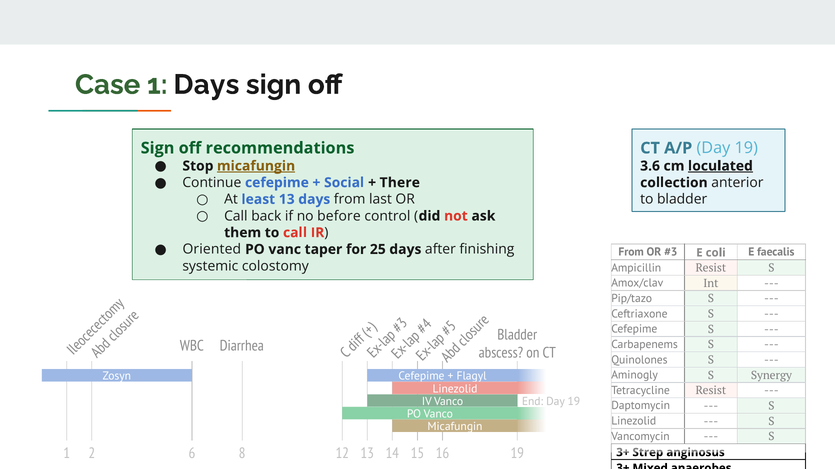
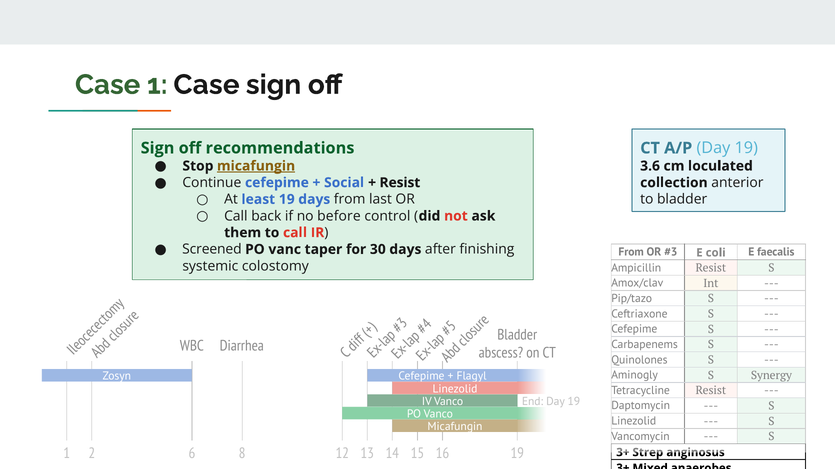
1 Days: Days -> Case (206, 85)
loculated underline: present -> none (720, 166)
There: There -> Resist (400, 183)
least 13: 13 -> 19 (287, 200)
Oriented: Oriented -> Screened (212, 250)
25: 25 -> 30 (378, 250)
